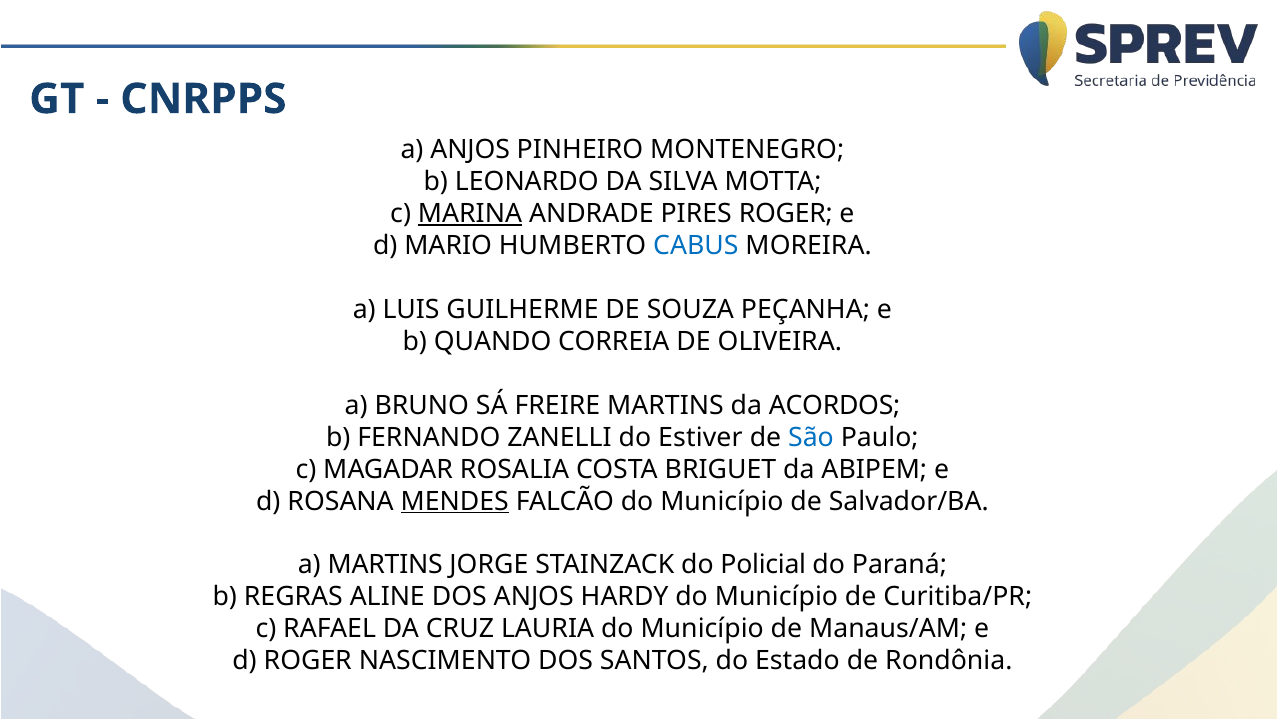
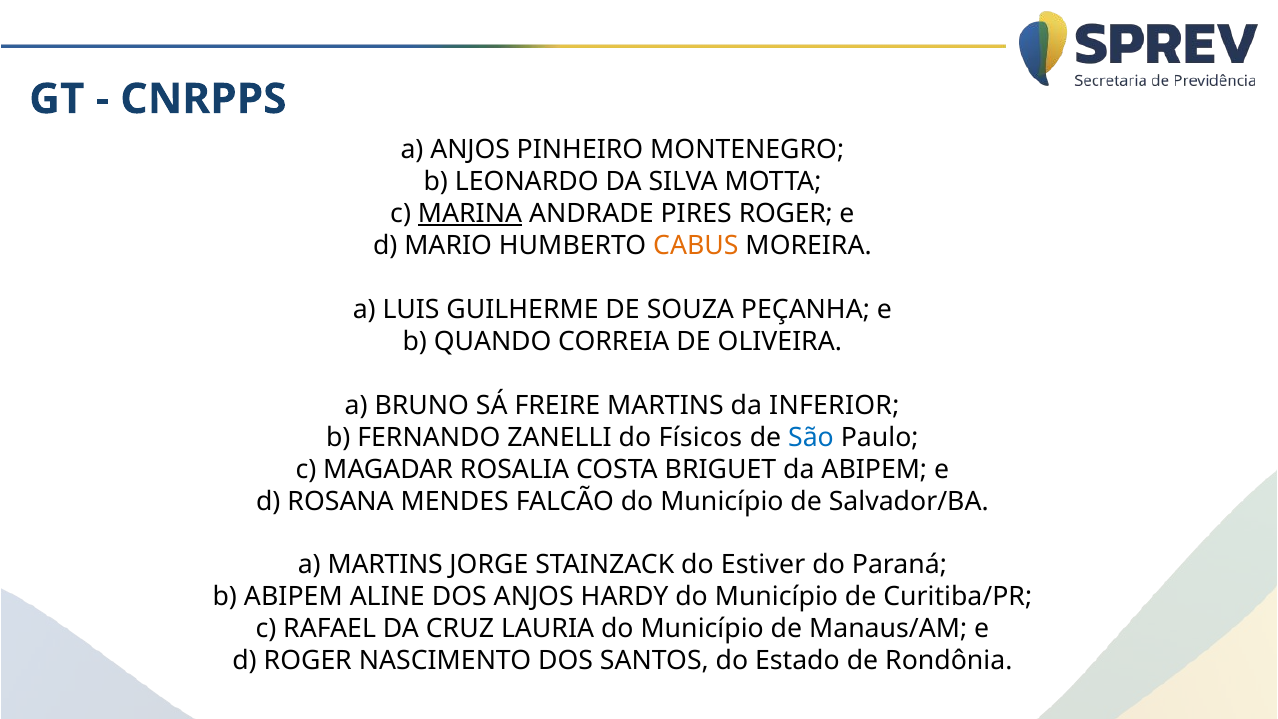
CABUS colour: blue -> orange (696, 245)
ACORDOS: ACORDOS -> INFERIOR (834, 405)
Estiver: Estiver -> Físicos (700, 437)
MENDES underline: present -> none (455, 501)
Policial: Policial -> Estiver (763, 565)
b REGRAS: REGRAS -> ABIPEM (293, 597)
